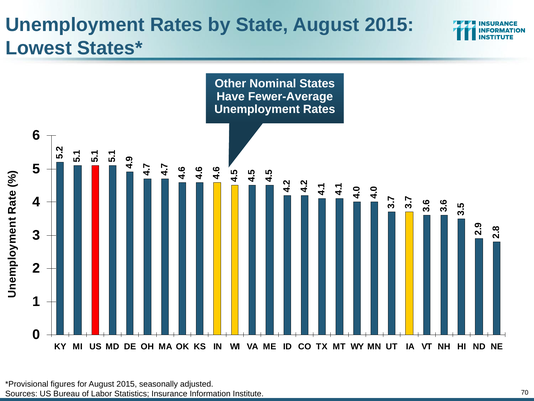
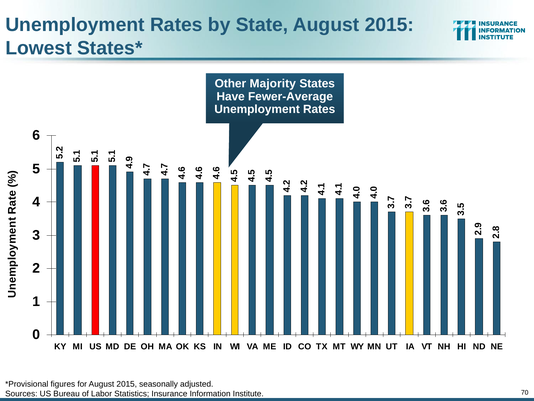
Nominal: Nominal -> Majority (273, 84)
